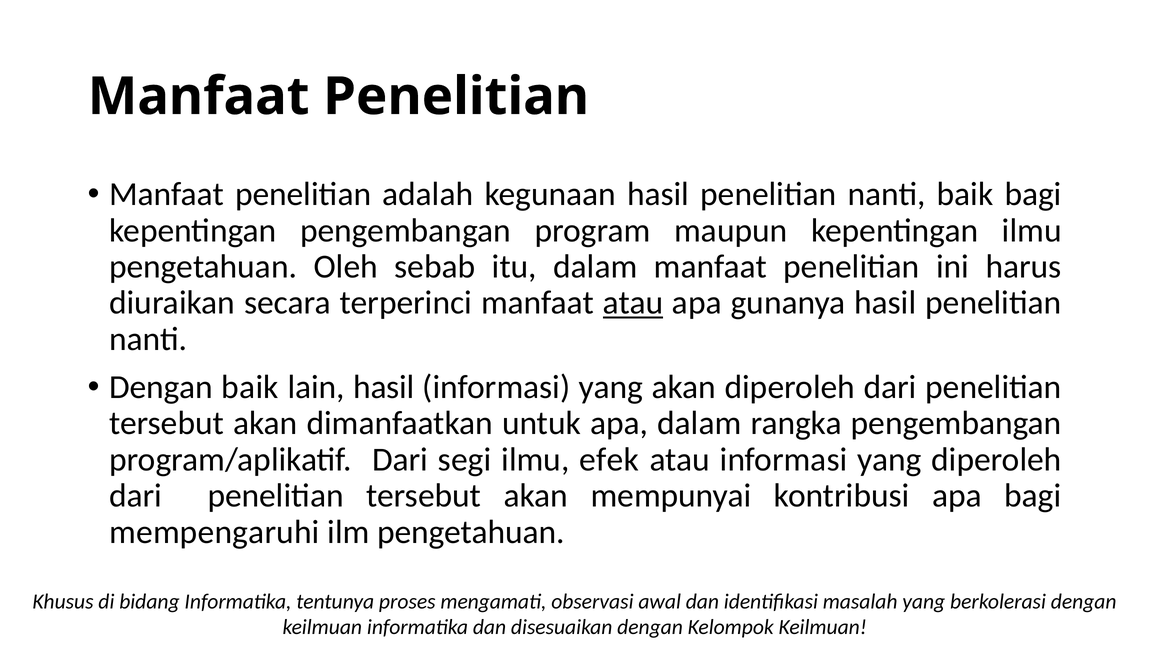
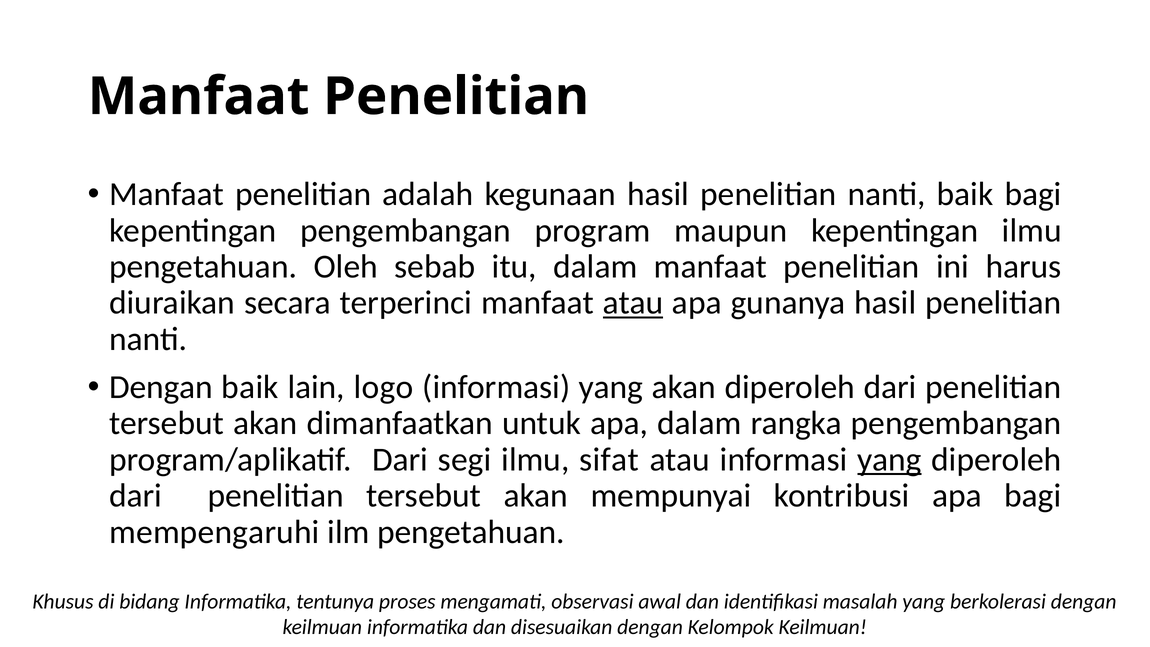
lain hasil: hasil -> logo (384, 387)
efek: efek -> sifat (609, 459)
yang underline: none -> present (889, 459)
